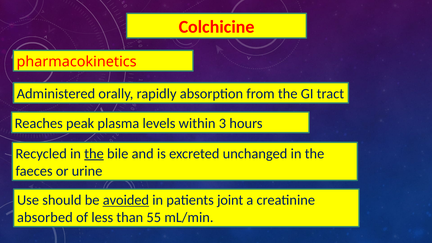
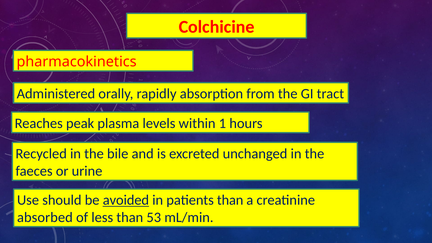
3: 3 -> 1 (222, 123)
the underline: present -> none (94, 154)
patients joint: joint -> than (230, 200)
55: 55 -> 53 (154, 217)
